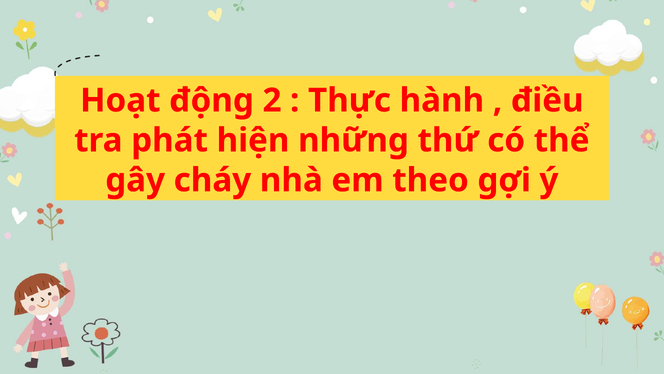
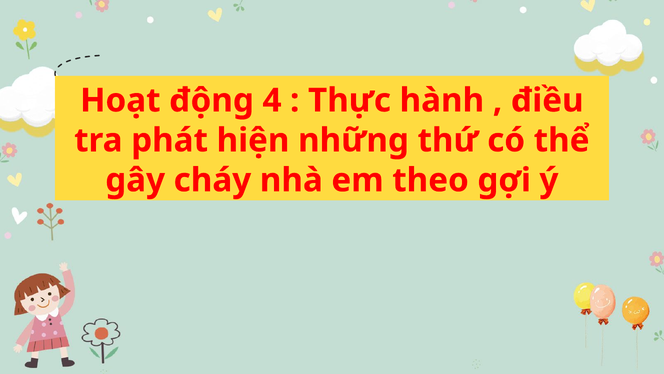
2: 2 -> 4 (272, 100)
